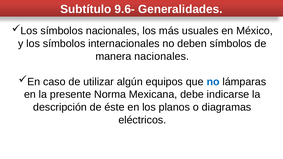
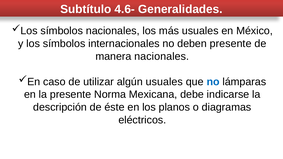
9.6-: 9.6- -> 4.6- (125, 9)
deben símbolos: símbolos -> presente (231, 44)
algún equipos: equipos -> usuales (164, 82)
